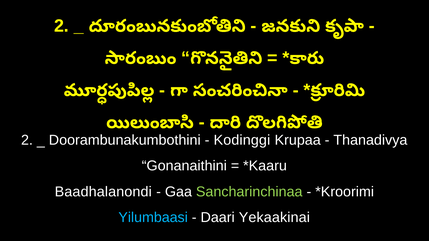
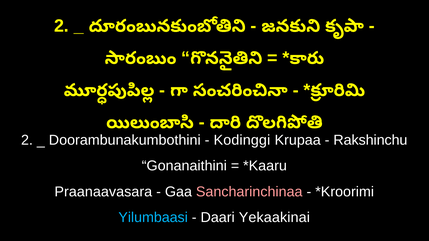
Thanadivya: Thanadivya -> Rakshinchu (370, 140)
Baadhalanondi: Baadhalanondi -> Praanaavasara (103, 192)
Sancharinchinaa colour: light green -> pink (249, 192)
